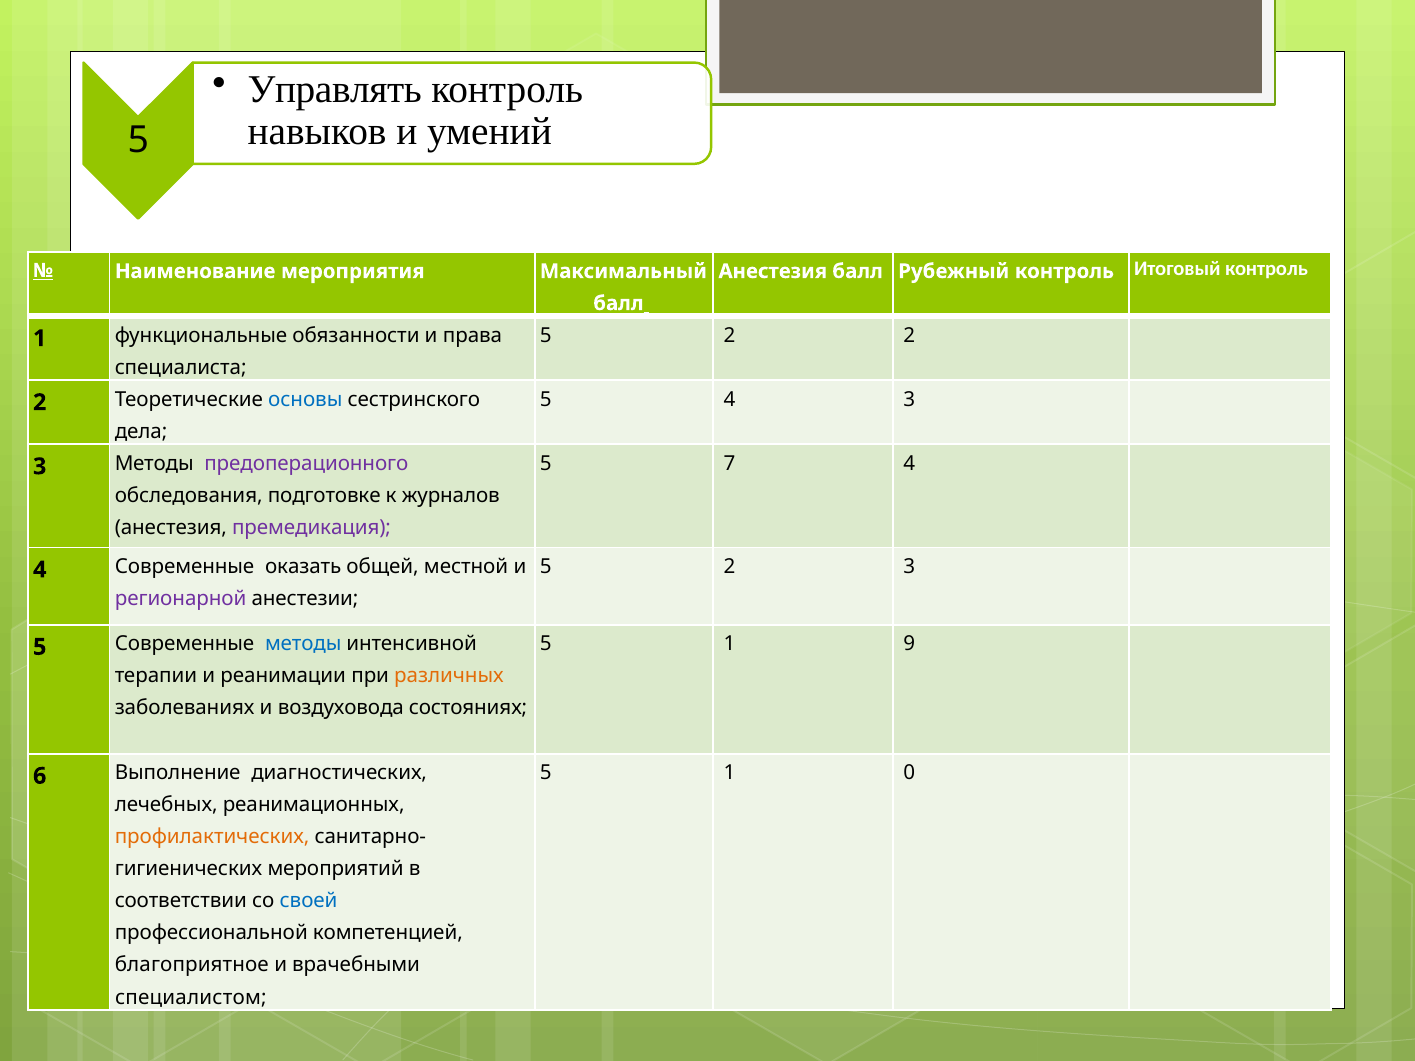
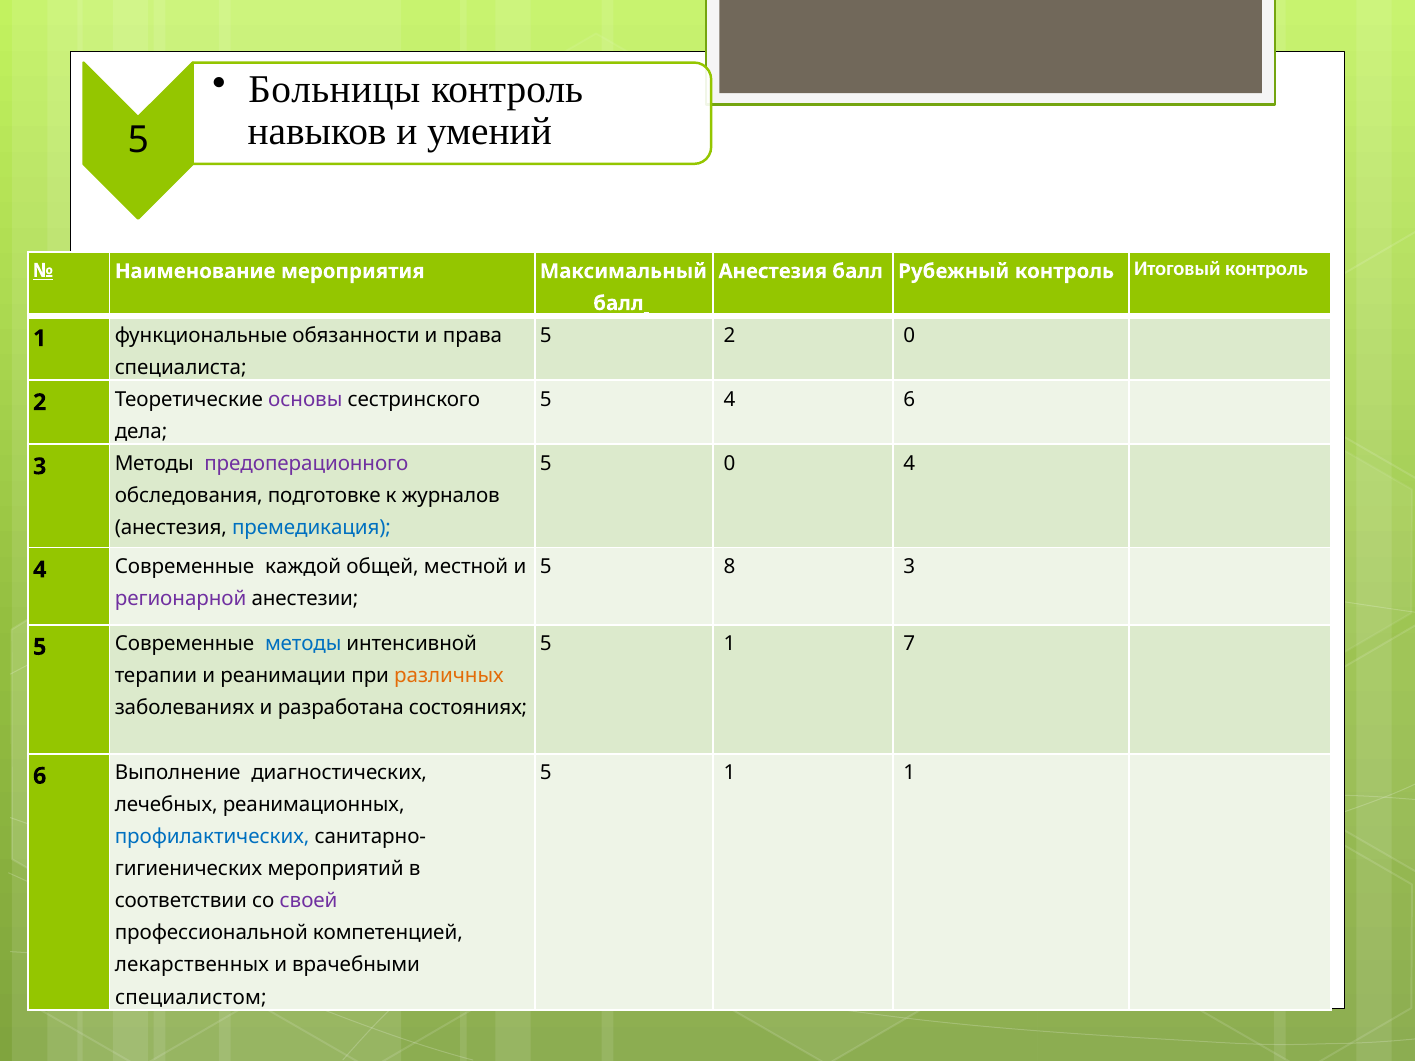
Управлять: Управлять -> Больницы (334, 89)
5 2 2: 2 -> 0 (909, 335)
4 3: 3 -> 6 (909, 400)
основы colour: blue -> purple (305, 400)
5 7: 7 -> 0 (730, 464)
премедикация colour: purple -> blue (312, 528)
2: 2 -> 8 (730, 567)
оказать: оказать -> каждой (303, 567)
9: 9 -> 7 (909, 644)
воздуховода: воздуховода -> разработана (341, 708)
1 0: 0 -> 1 (909, 773)
профилактических colour: orange -> blue (212, 837)
своей colour: blue -> purple (309, 901)
благоприятное: благоприятное -> лекарственных (192, 965)
